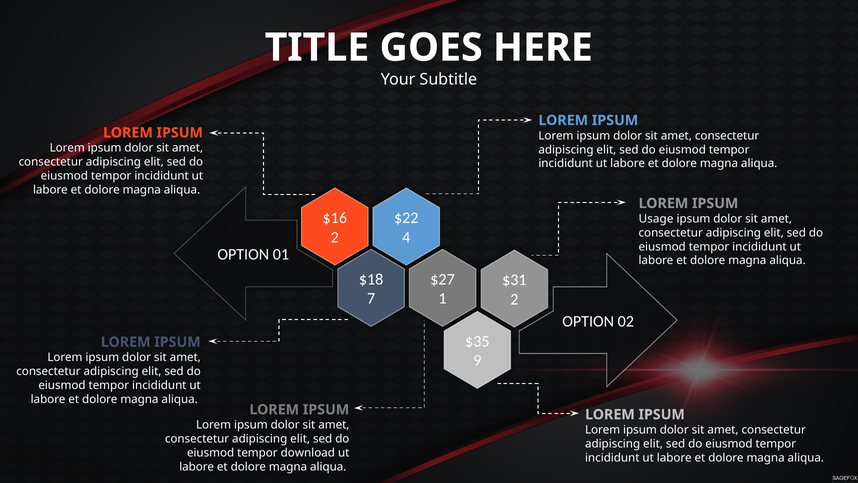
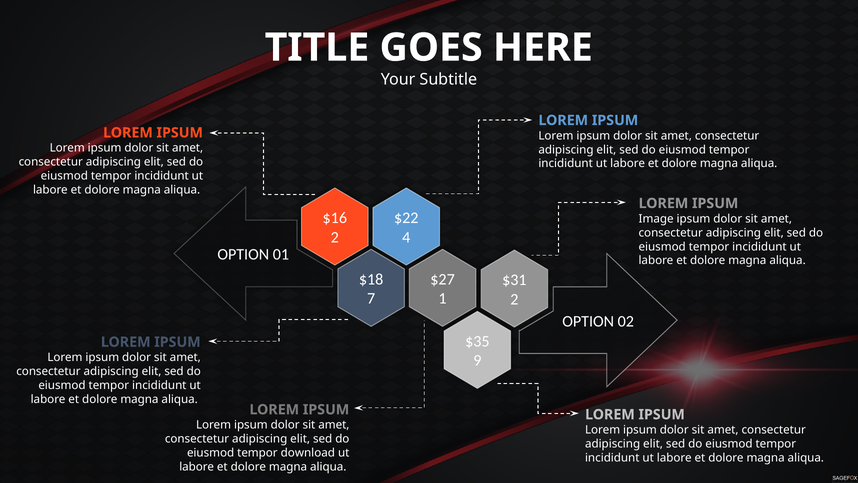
Usage: Usage -> Image (656, 219)
